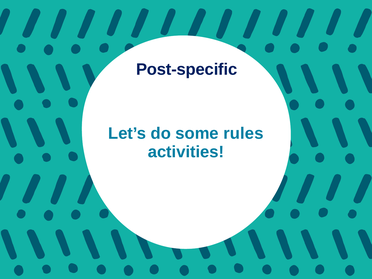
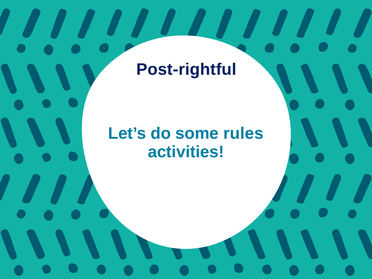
Post-specific: Post-specific -> Post-rightful (186, 70)
